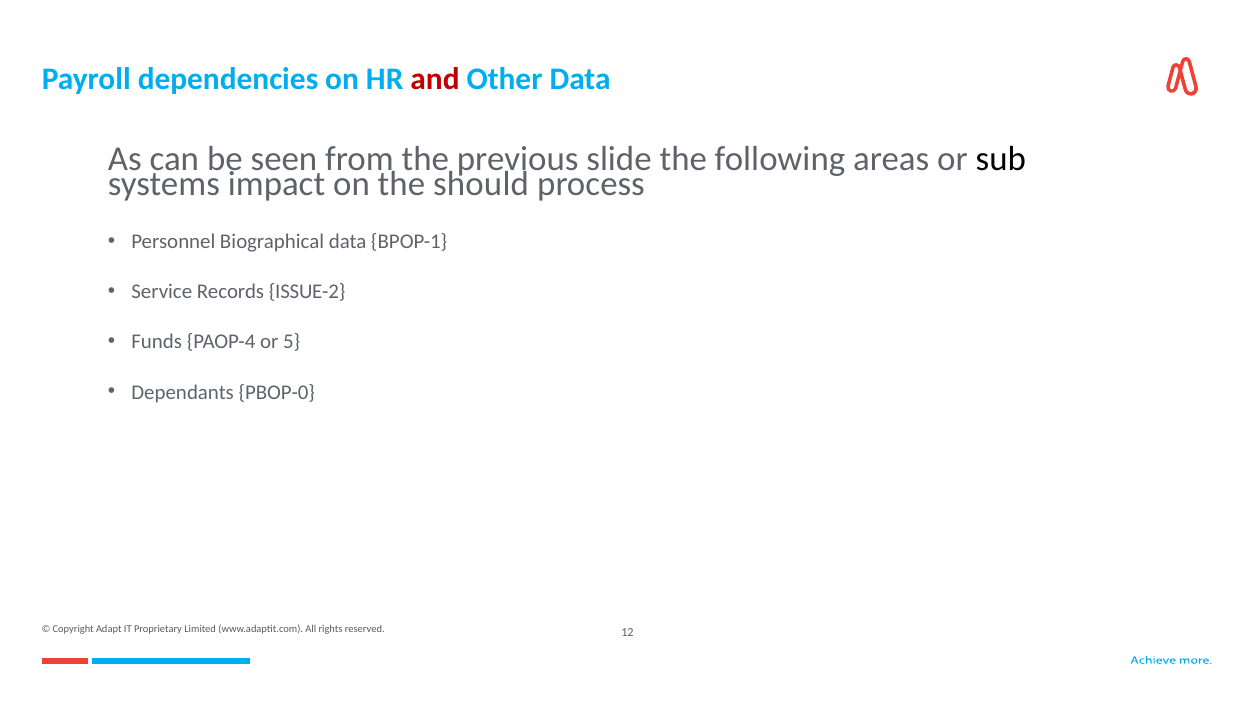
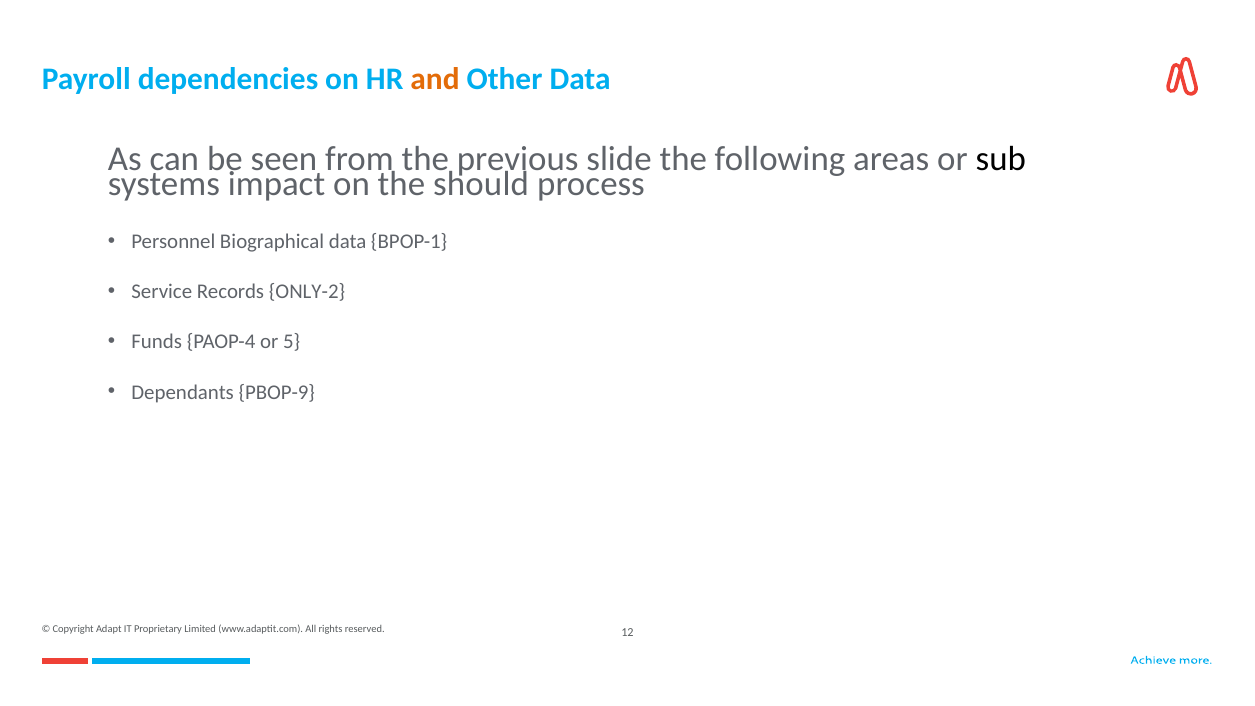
and colour: red -> orange (435, 79)
ISSUE-2: ISSUE-2 -> ONLY-2 (307, 292)
PBOP-0: PBOP-0 -> PBOP-9 (277, 392)
